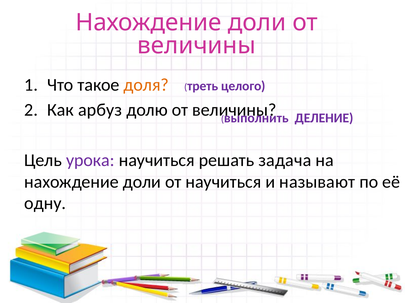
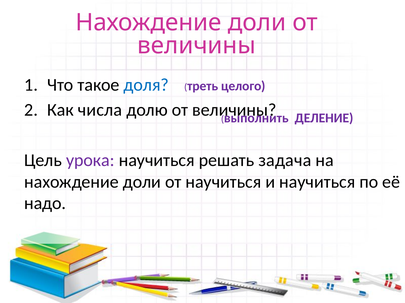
доля colour: orange -> blue (146, 85)
арбуз: арбуз -> числа (100, 110)
и называют: называют -> научиться (317, 182)
одну: одну -> надо (45, 204)
